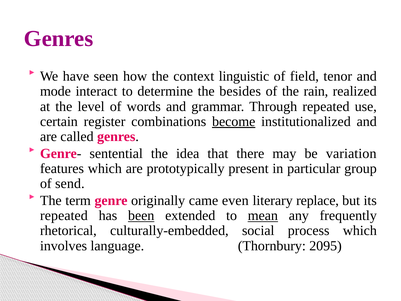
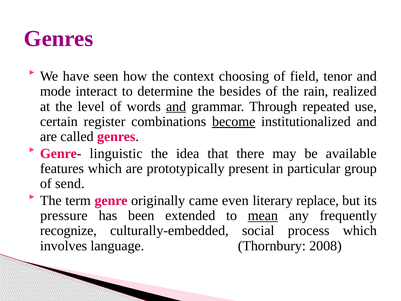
linguistic: linguistic -> choosing (244, 76)
and underline: none -> present (176, 106)
sentential: sentential -> linguistic (116, 153)
variation: variation -> available (351, 153)
repeated: repeated -> pressure (64, 216)
been underline: present -> none (141, 216)
rhetorical: rhetorical -> recognize (68, 231)
2095: 2095 -> 2008 (326, 246)
